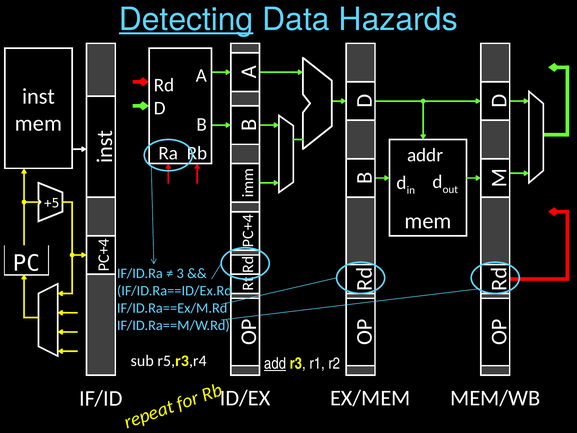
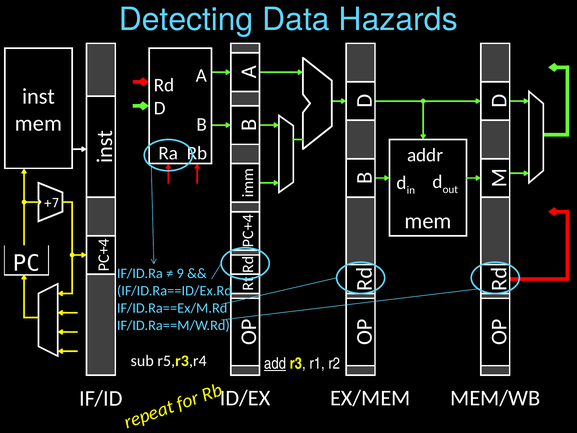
Detecting underline: present -> none (186, 19)
+5: +5 -> +7 (52, 203)
3: 3 -> 9 (180, 273)
